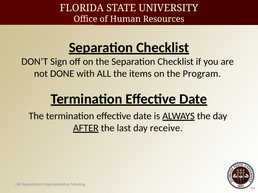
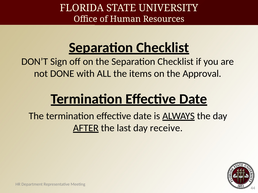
Program: Program -> Approval (202, 74)
